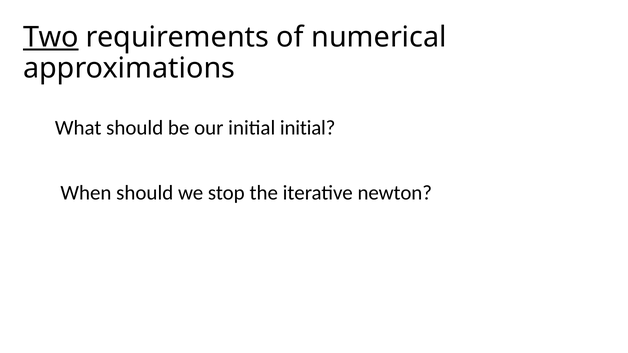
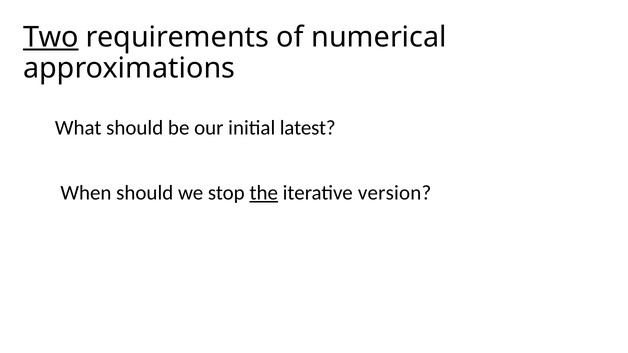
initial initial: initial -> latest (308, 128)
the underline: none -> present (264, 193)
newton: newton -> version (395, 193)
